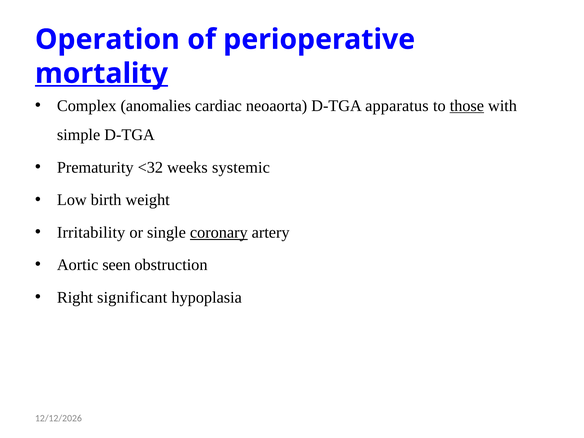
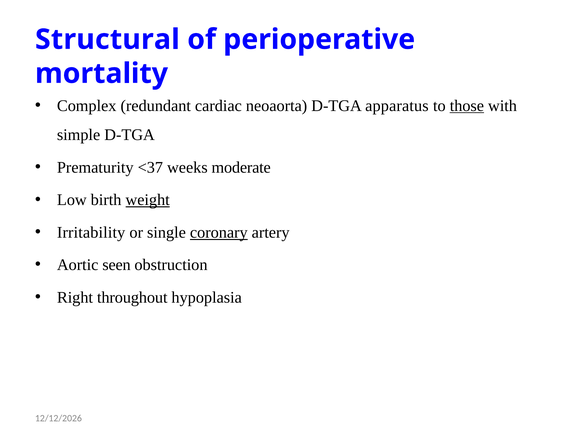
Operation: Operation -> Structural (107, 39)
mortality underline: present -> none (102, 74)
anomalies: anomalies -> redundant (156, 106)
<32: <32 -> <37 (150, 167)
systemic: systemic -> moderate (241, 167)
weight underline: none -> present (148, 200)
significant: significant -> throughout (132, 297)
